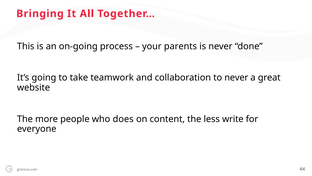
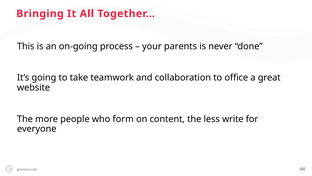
to never: never -> office (236, 78)
does: does -> form (123, 119)
